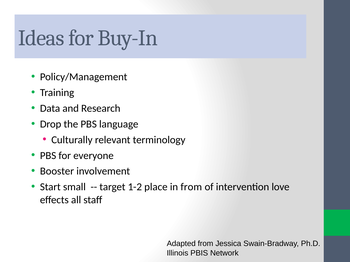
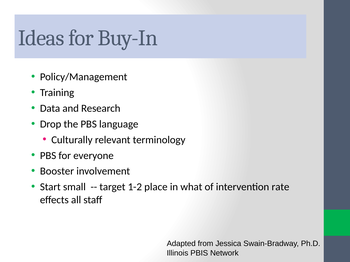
in from: from -> what (191, 187)
love: love -> rate (280, 187)
